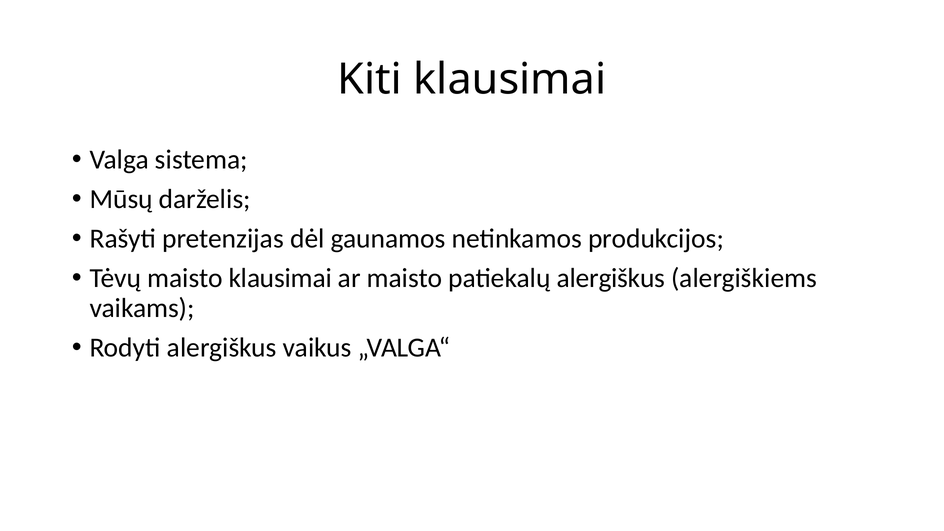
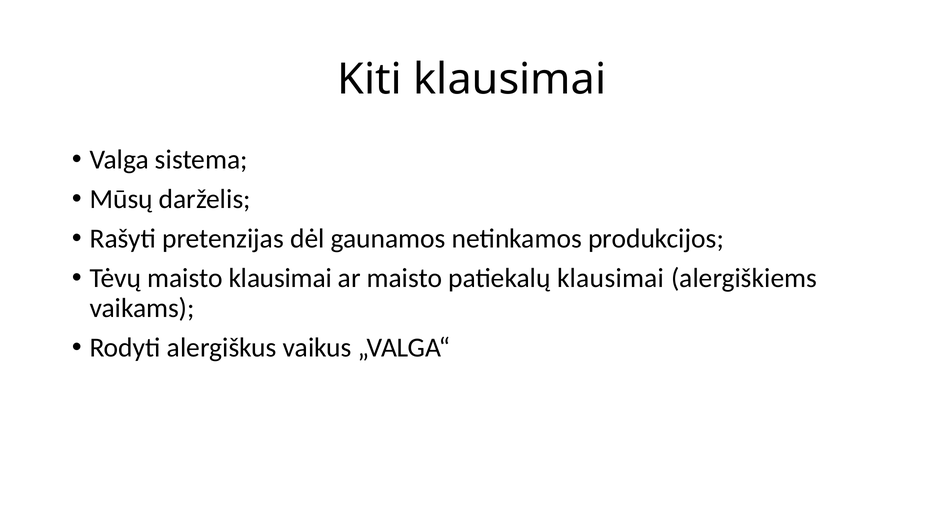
patiekalų alergiškus: alergiškus -> klausimai (611, 278)
